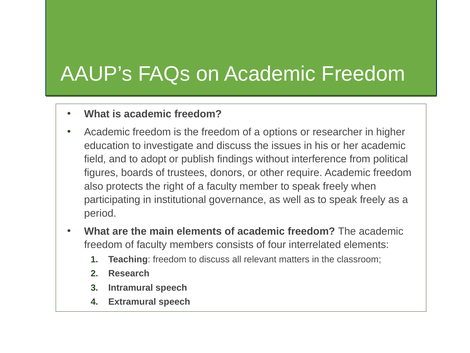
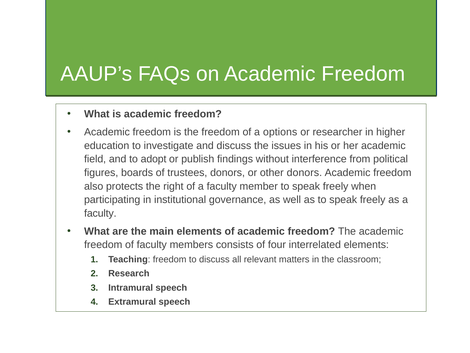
other require: require -> donors (304, 172)
period: period -> faculty (100, 213)
